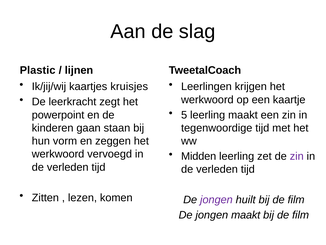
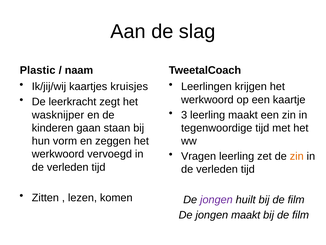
lijnen: lijnen -> naam (79, 70)
5: 5 -> 3 (184, 115)
powerpoint: powerpoint -> wasknijper (58, 115)
Midden: Midden -> Vragen (199, 156)
zin colour: purple -> orange (297, 156)
